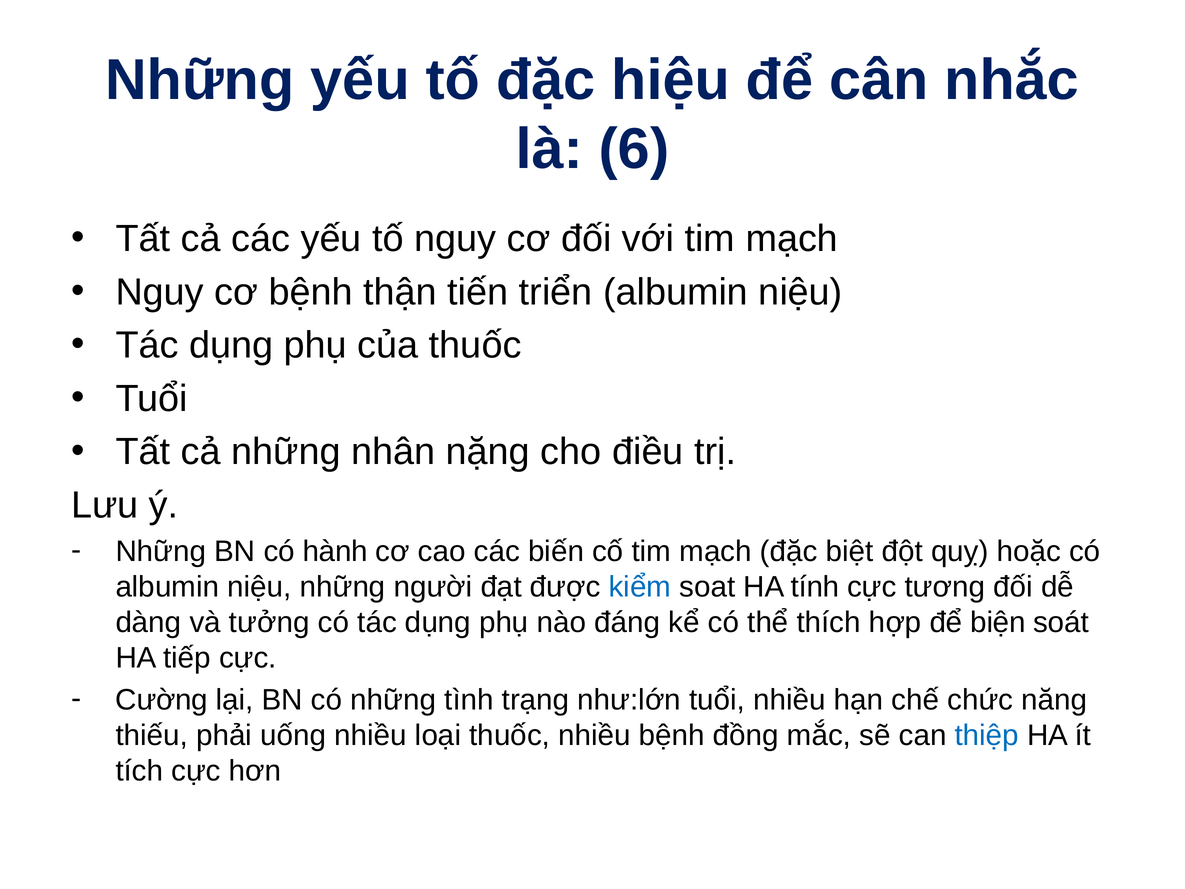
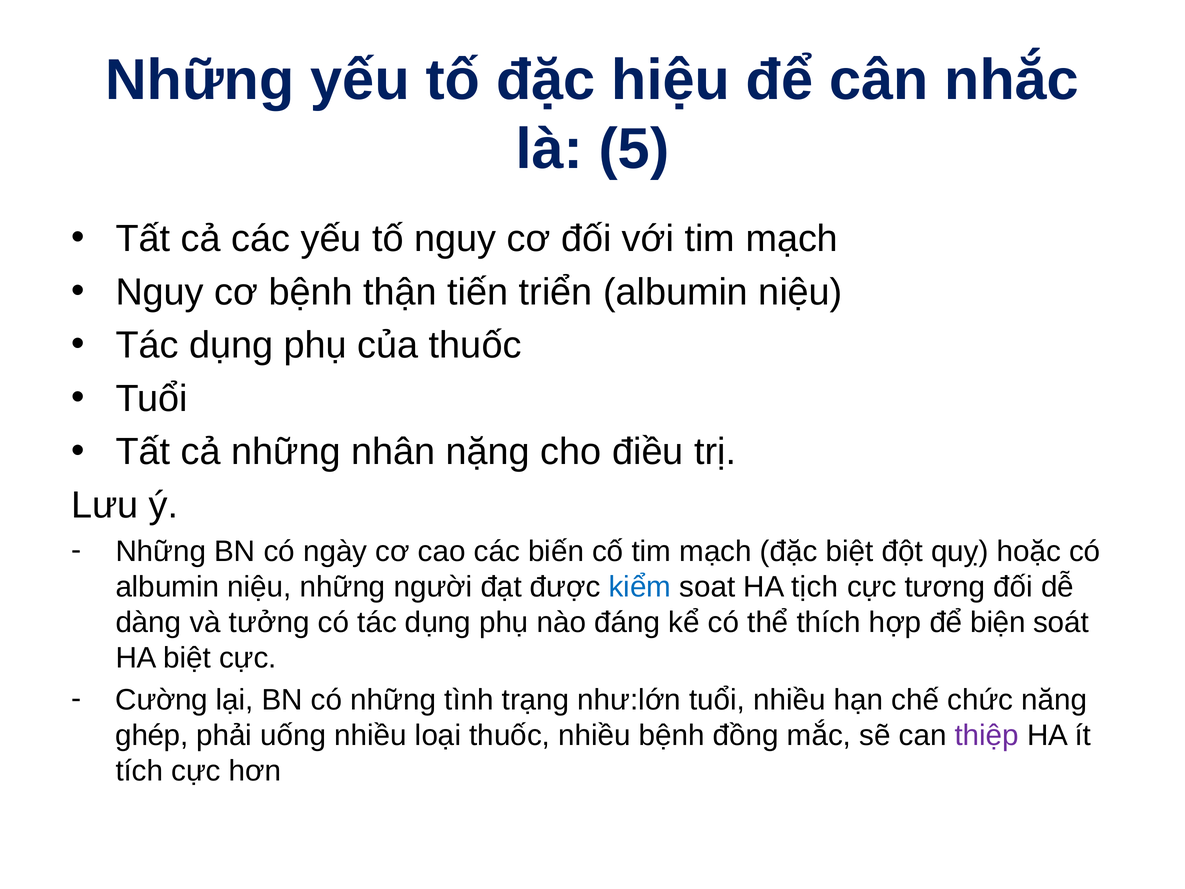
6: 6 -> 5 (634, 149)
hành: hành -> ngày (335, 551)
tính: tính -> tịch (815, 587)
HA tiếp: tiếp -> biệt (187, 658)
thiếu: thiếu -> ghép (152, 735)
thiệp colour: blue -> purple (987, 735)
